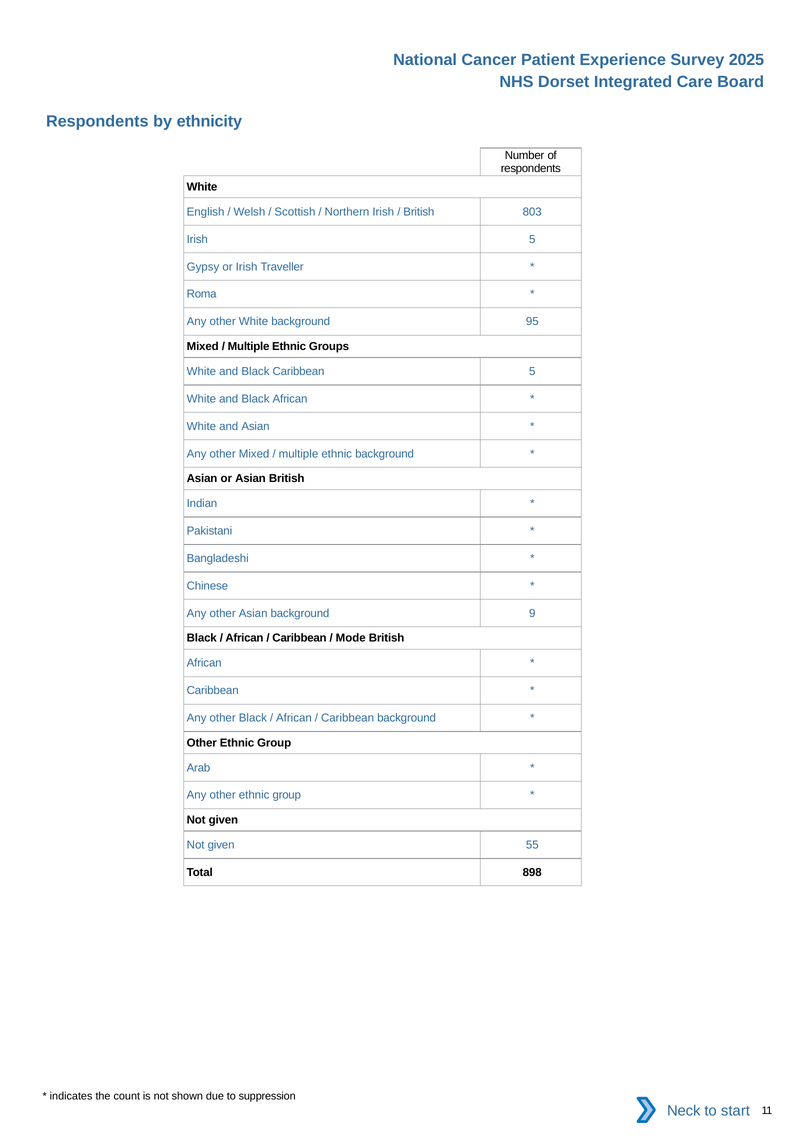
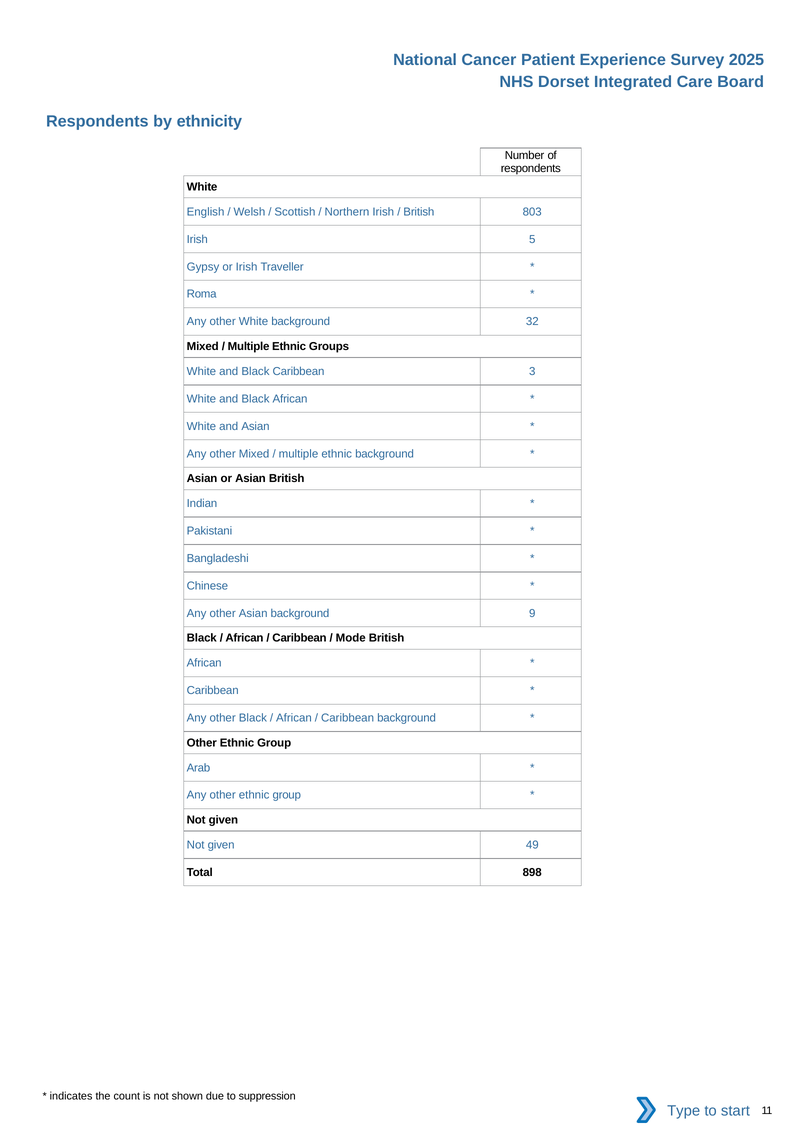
95: 95 -> 32 (532, 322)
Caribbean 5: 5 -> 3 (532, 371)
55: 55 -> 49 (532, 845)
Neck: Neck -> Type (684, 1111)
